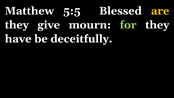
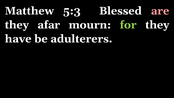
5:5: 5:5 -> 5:3 (72, 11)
are colour: yellow -> pink (160, 11)
give: give -> afar (49, 25)
deceitfully: deceitfully -> adulterers (81, 39)
